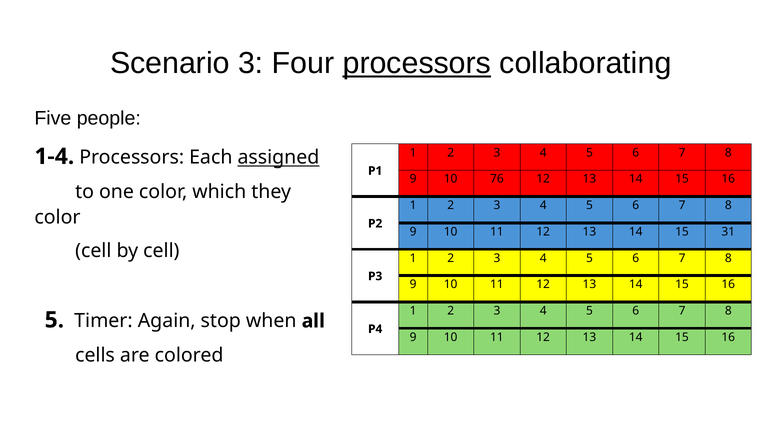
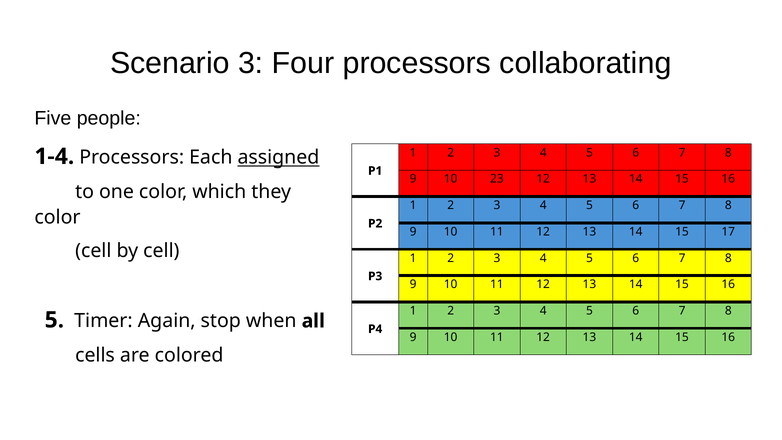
processors underline: present -> none (417, 63)
76: 76 -> 23 (497, 179)
31: 31 -> 17 (728, 232)
